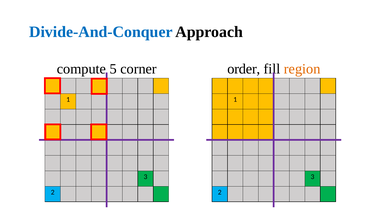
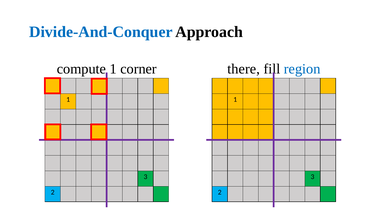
compute 5: 5 -> 1 (113, 69)
order: order -> there (244, 69)
region colour: orange -> blue (302, 69)
